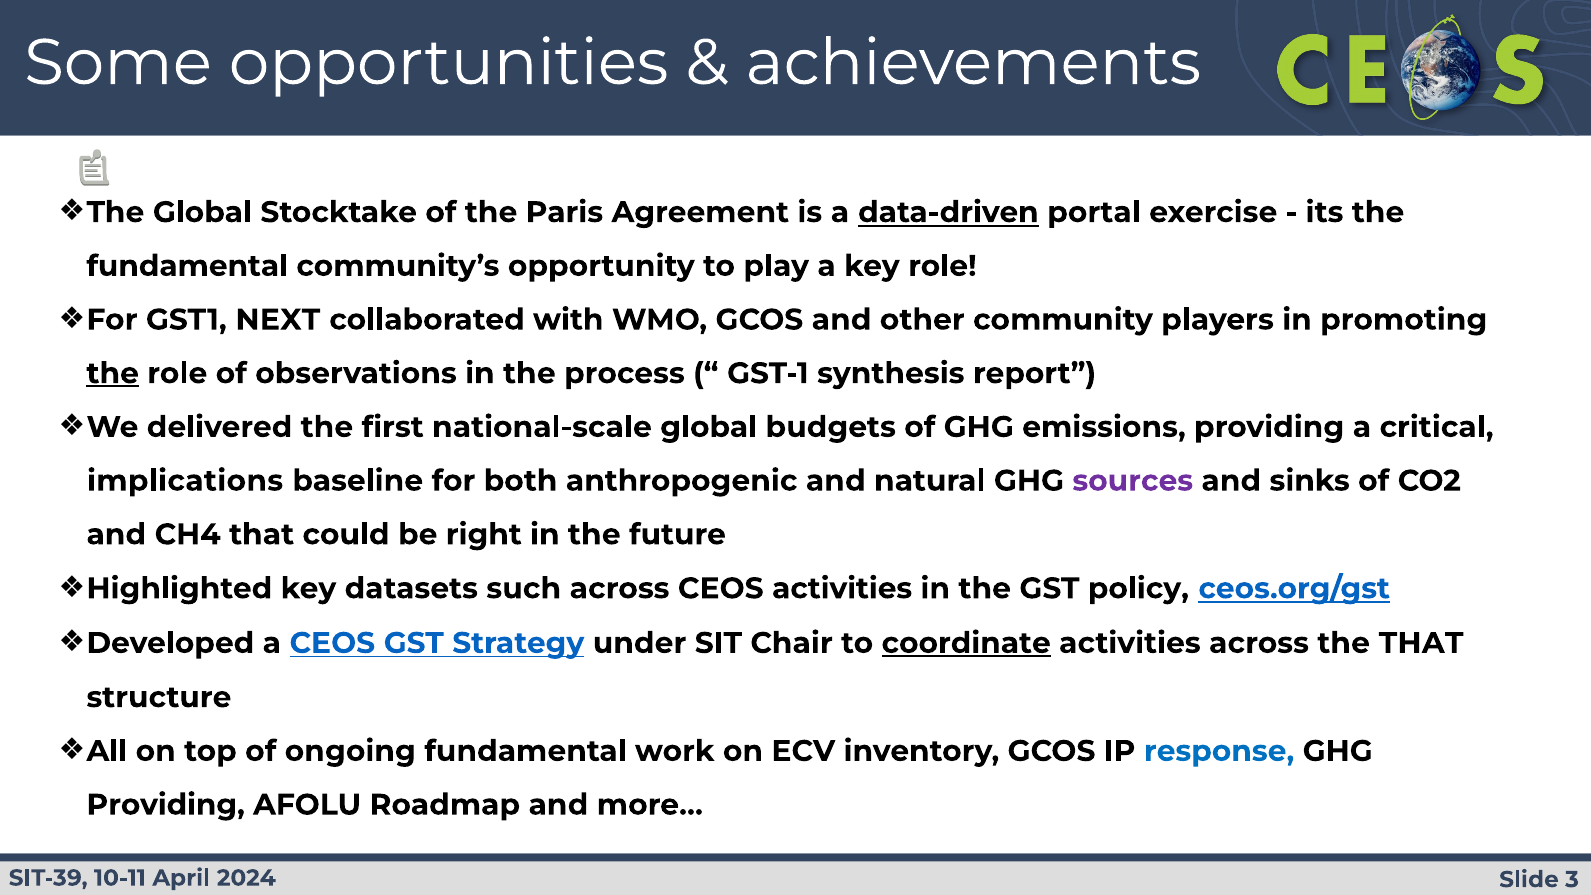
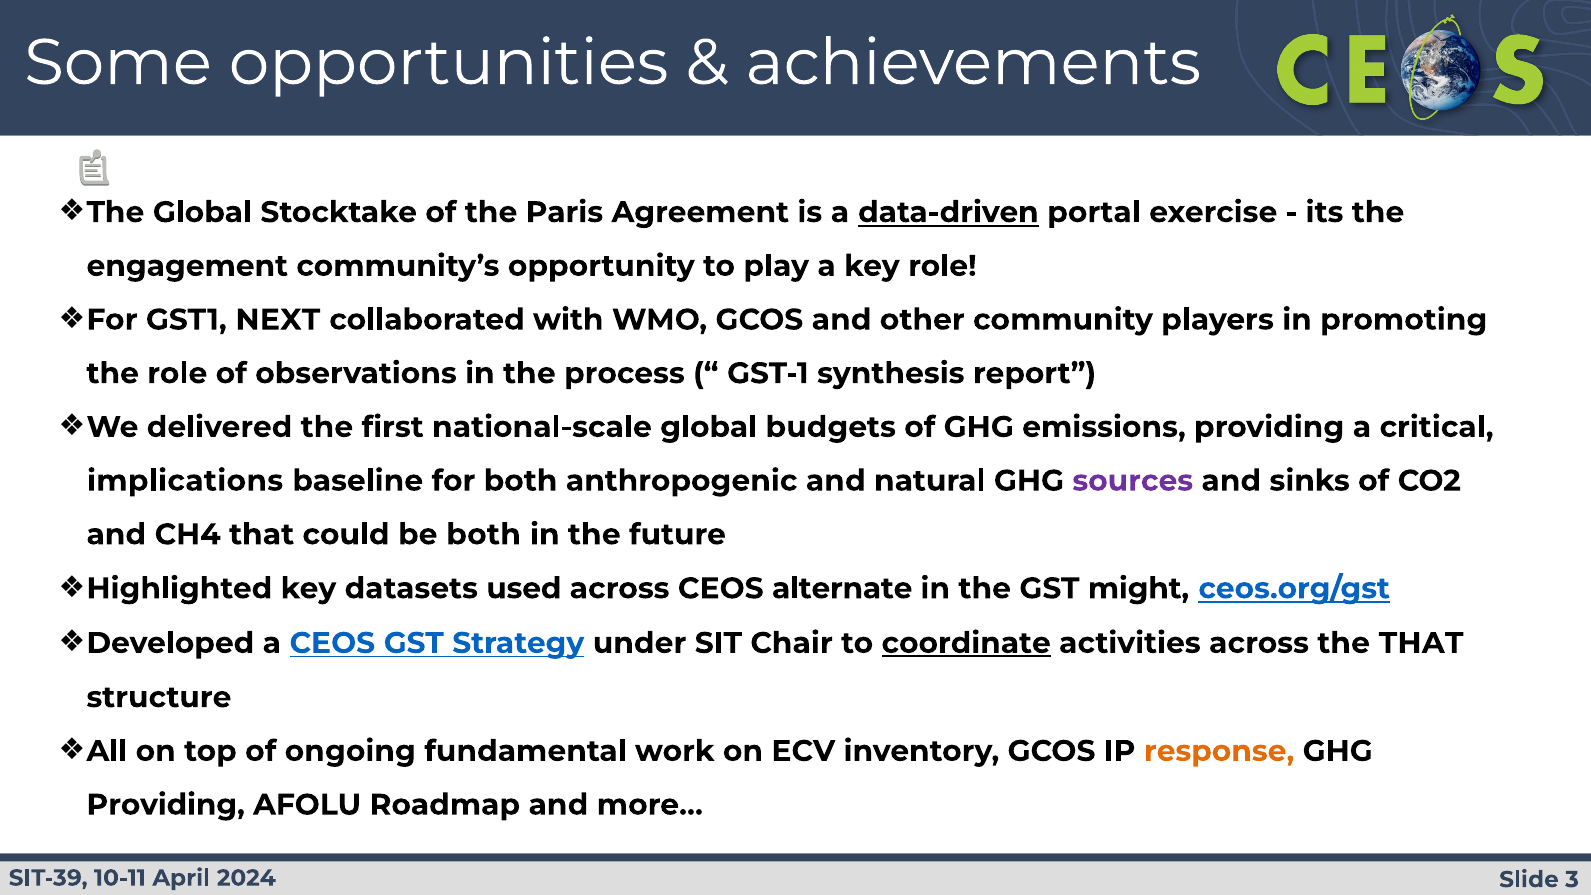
fundamental: fundamental -> engagement (187, 266)
the underline: present -> none (113, 373)
be right: right -> both (484, 534)
such: such -> used (524, 588)
CEOS activities: activities -> alternate (842, 588)
policy: policy -> might (1138, 588)
response colour: blue -> orange (1219, 751)
